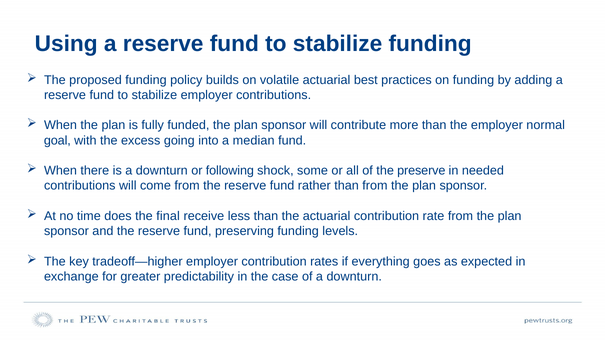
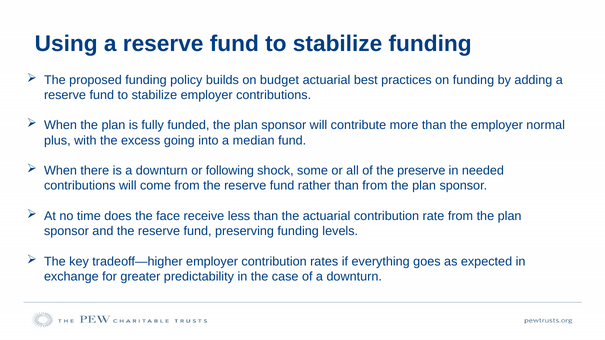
volatile: volatile -> budget (279, 80)
goal: goal -> plus (57, 141)
final: final -> face (168, 216)
